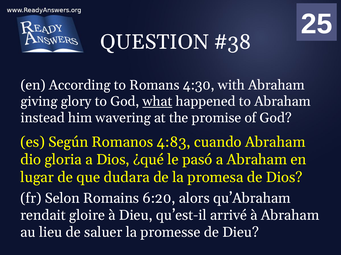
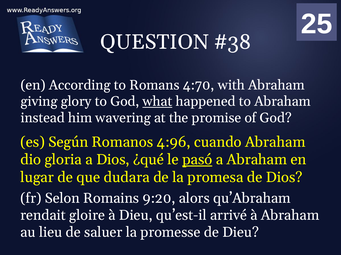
4:30: 4:30 -> 4:70 (199, 85)
4:83: 4:83 -> 4:96 (174, 142)
pasó underline: none -> present (197, 160)
6:20: 6:20 -> 9:20 (159, 199)
